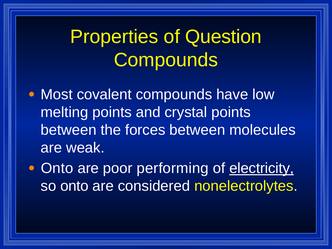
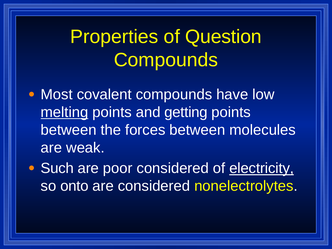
melting underline: none -> present (64, 112)
crystal: crystal -> getting (186, 112)
Onto: Onto -> Such (57, 168)
poor performing: performing -> considered (173, 168)
